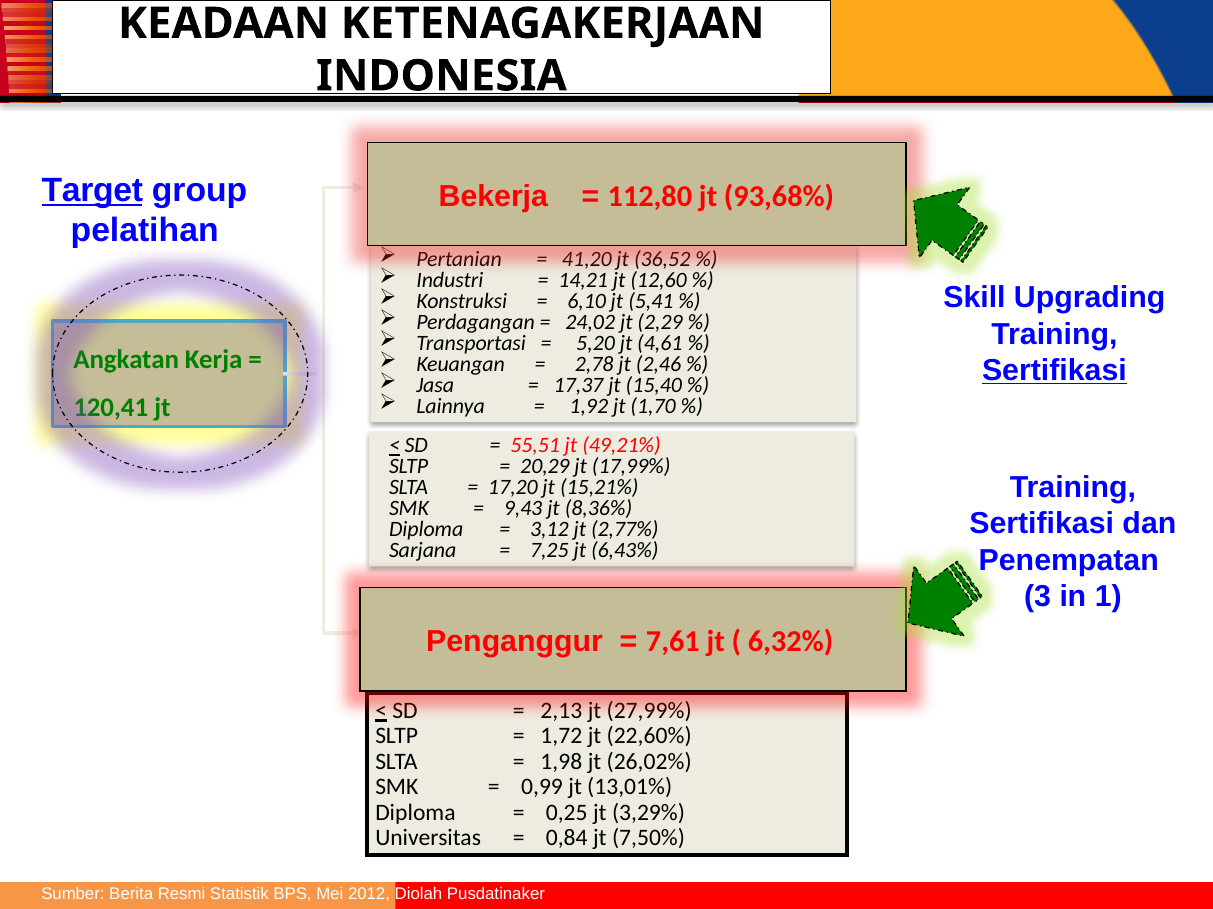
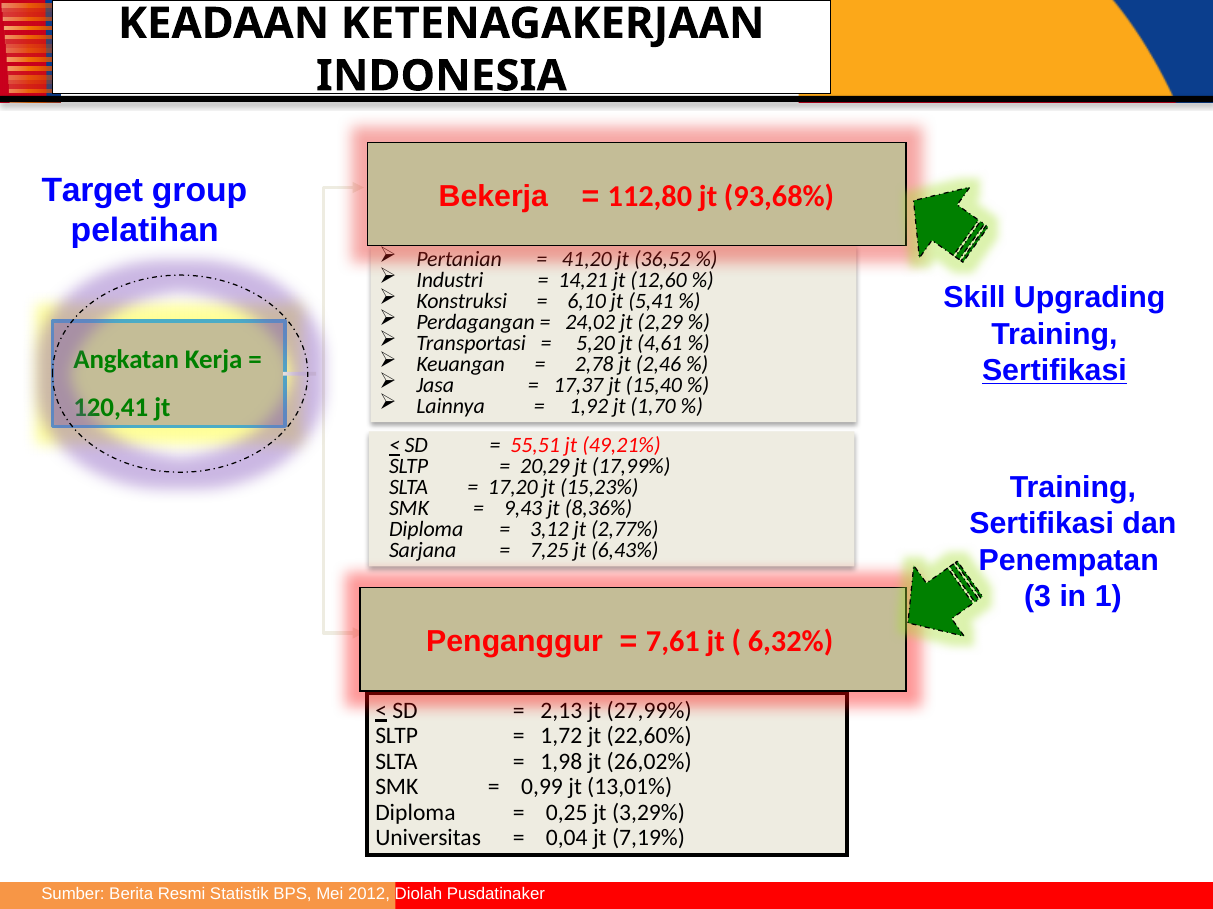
Target underline: present -> none (92, 190)
15,21%: 15,21% -> 15,23% (599, 488)
0,84: 0,84 -> 0,04 (567, 838)
7,50%: 7,50% -> 7,19% (649, 838)
